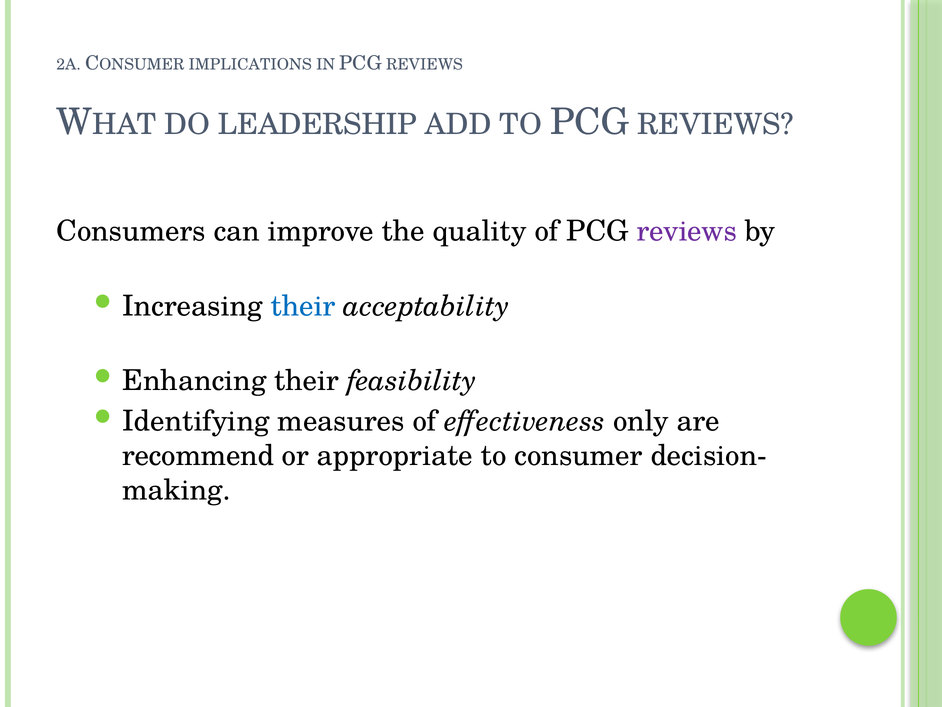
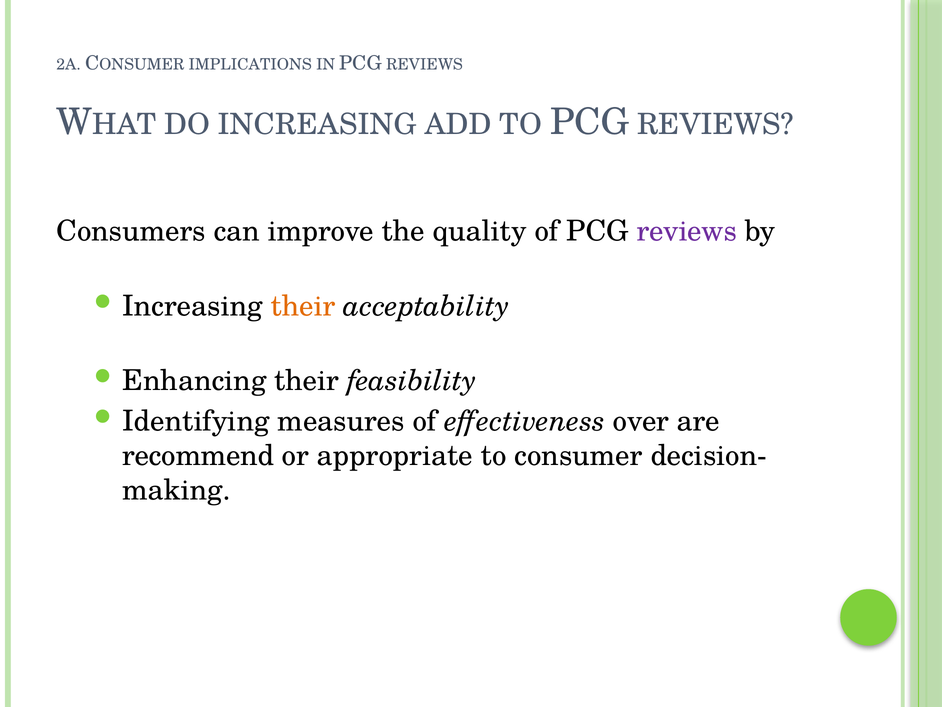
LEADERSHIP: LEADERSHIP -> INCREASING (317, 124)
their colour: blue -> orange (303, 306)
only: only -> over (641, 421)
